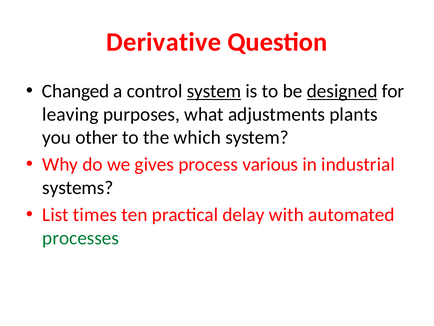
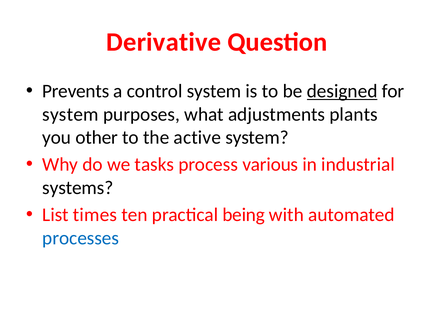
Changed: Changed -> Prevents (76, 91)
system underline: present -> none (214, 91)
leaving: leaving -> system (70, 114)
which: which -> active (197, 137)
gives: gives -> tasks (154, 164)
delay: delay -> being (244, 215)
processes colour: green -> blue (81, 238)
